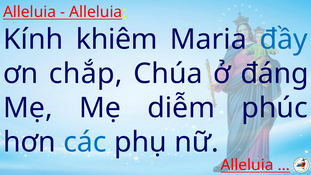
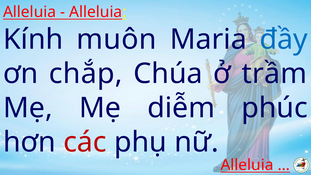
khiêm: khiêm -> muôn (116, 39)
đáng: đáng -> trầm (274, 74)
các colour: blue -> red (85, 142)
